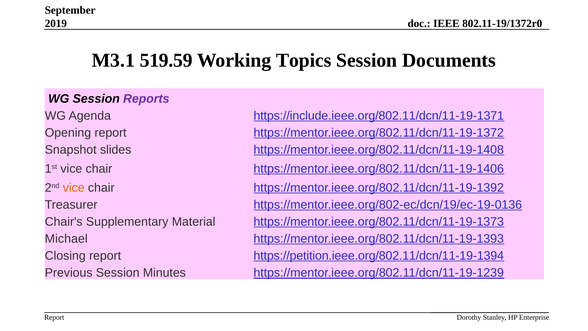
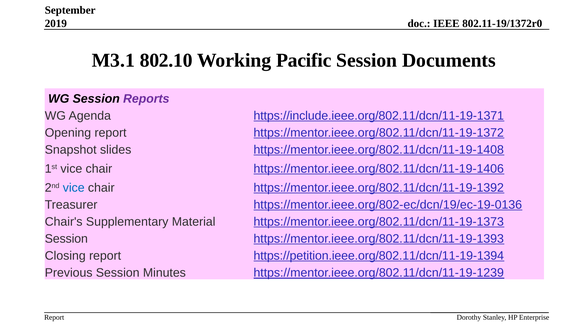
519.59: 519.59 -> 802.10 (166, 60)
Topics: Topics -> Pacific (304, 60)
vice colour: orange -> blue (74, 188)
Michael: Michael -> Session (66, 239)
